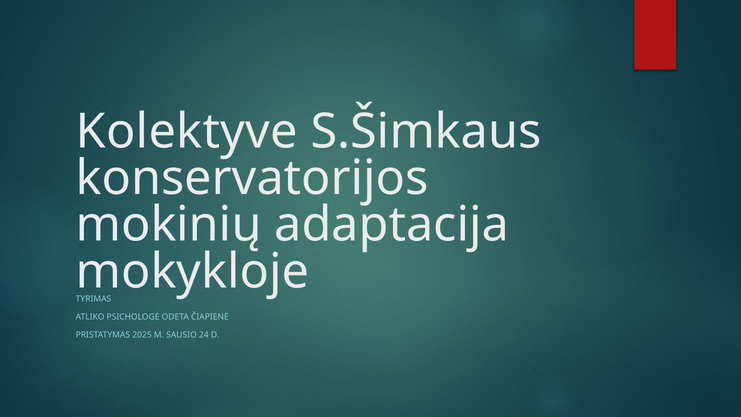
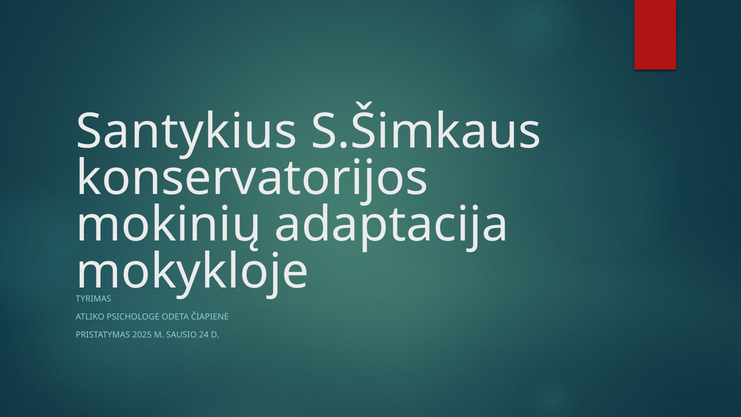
Kolektyve: Kolektyve -> Santykius (187, 131)
